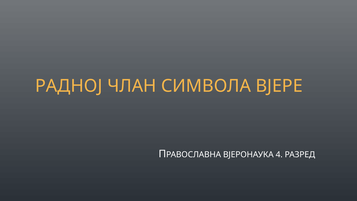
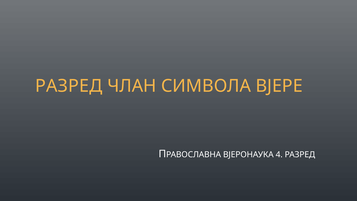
РАДНОЈ: РАДНОЈ -> РАЗРЕД (69, 86)
